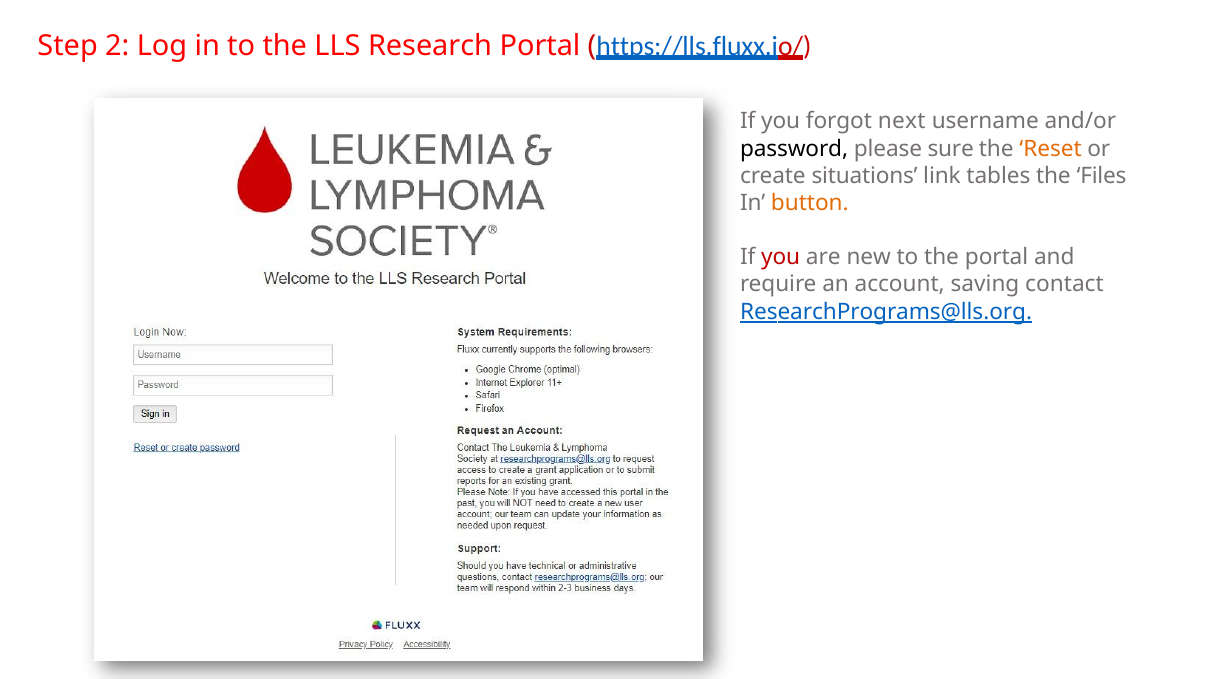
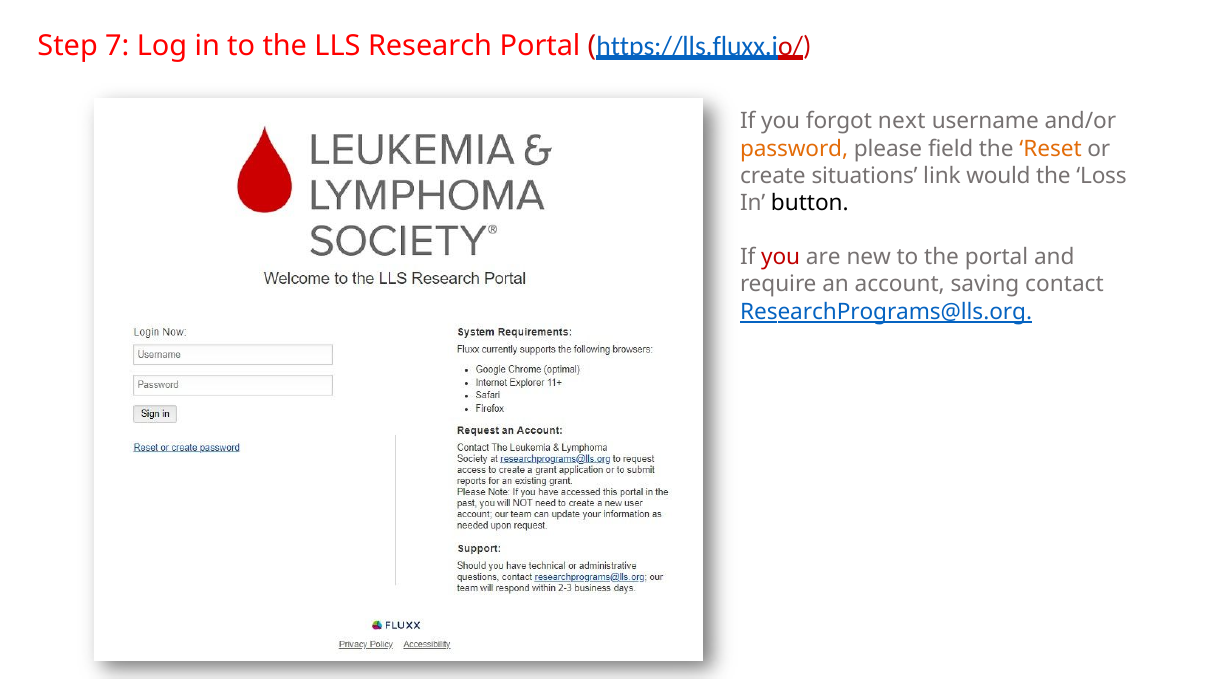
2: 2 -> 7 (117, 45)
password colour: black -> orange (794, 149)
sure: sure -> field (951, 149)
tables: tables -> would (998, 176)
Files: Files -> Loss (1102, 176)
button colour: orange -> black (810, 203)
